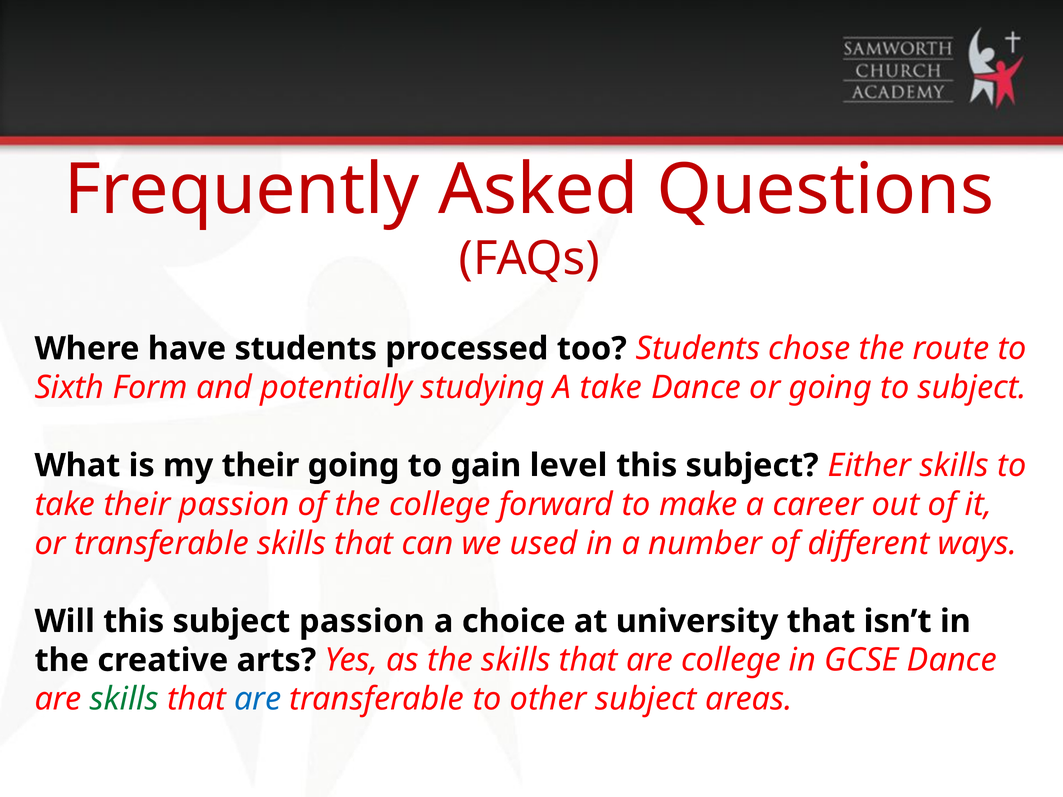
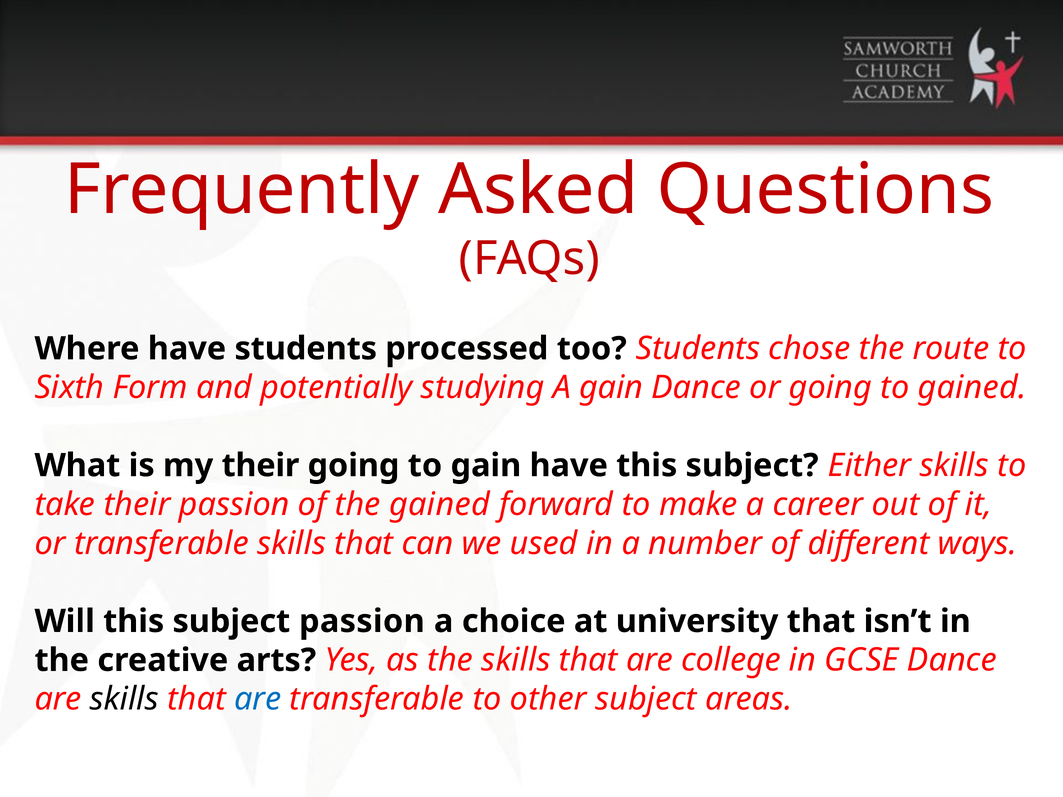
A take: take -> gain (611, 388)
to subject: subject -> gained (972, 388)
gain level: level -> have (569, 466)
the college: college -> gained (440, 505)
skills colour: green -> black (124, 699)
